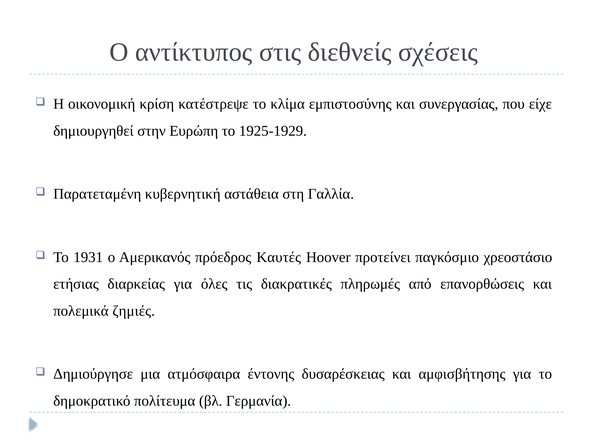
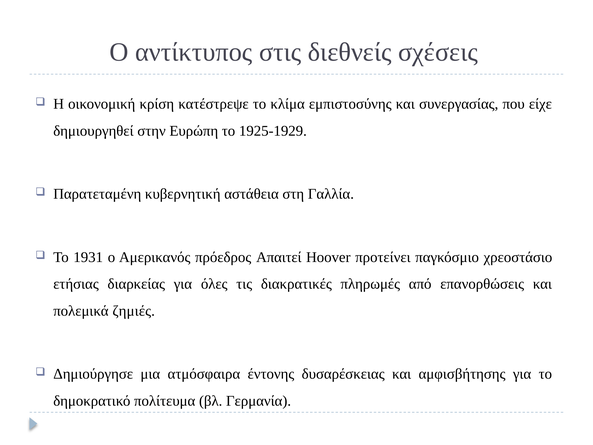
Καυτές: Καυτές -> Απαιτεί (279, 257)
